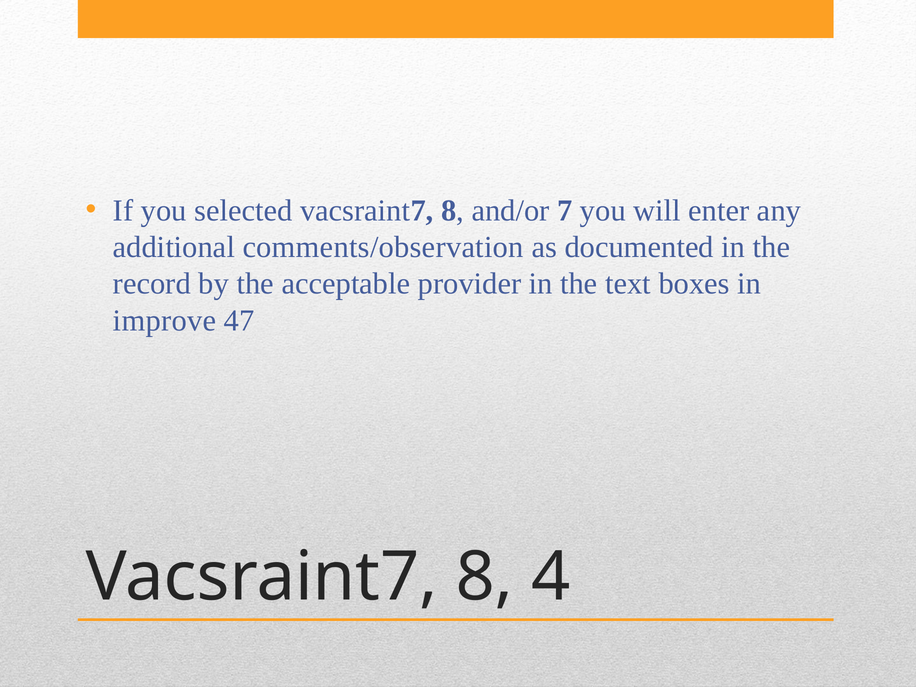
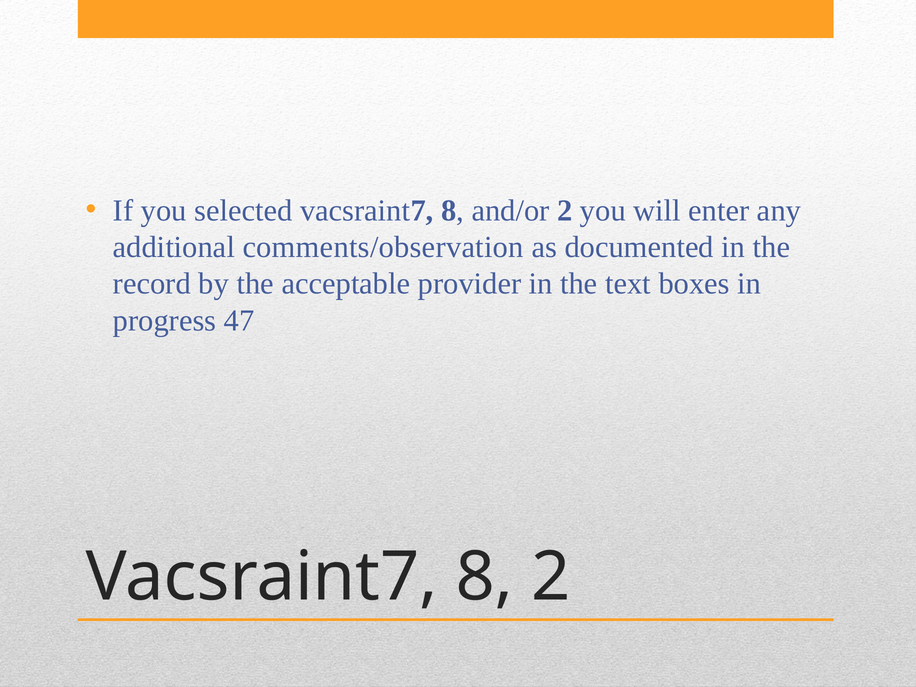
and/or 7: 7 -> 2 (565, 211)
improve: improve -> progress (165, 320)
8 4: 4 -> 2 (551, 577)
